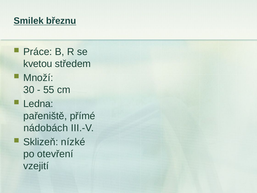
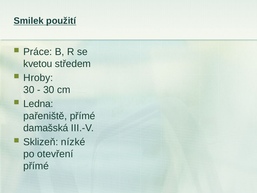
březnu: březnu -> použití (61, 21)
Množí: Množí -> Hroby (38, 78)
55: 55 -> 30 (49, 90)
nádobách: nádobách -> damašská (46, 128)
vzejití: vzejití -> přímé (36, 166)
